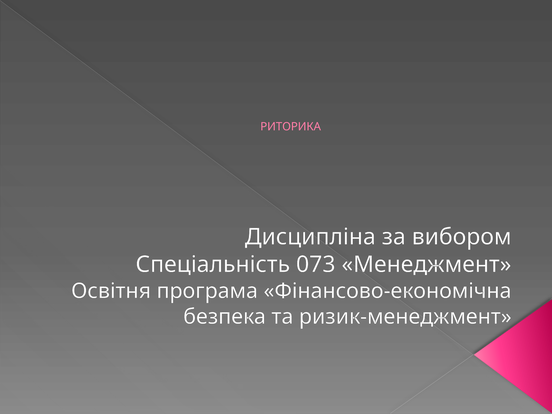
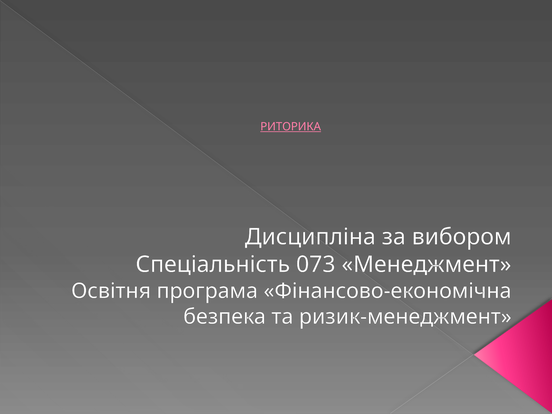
РИТОРИКА underline: none -> present (291, 127)
